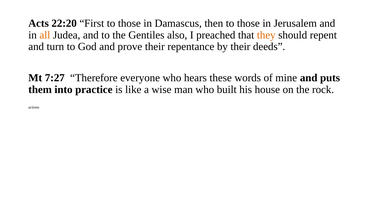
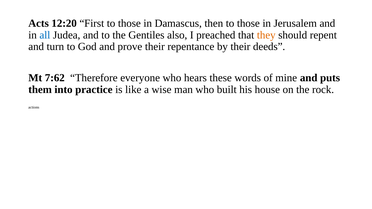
22:20: 22:20 -> 12:20 (64, 23)
all colour: orange -> blue (45, 35)
7:27: 7:27 -> 7:62 (55, 78)
